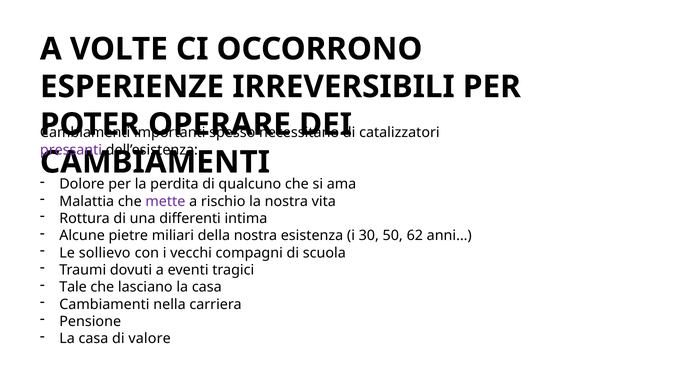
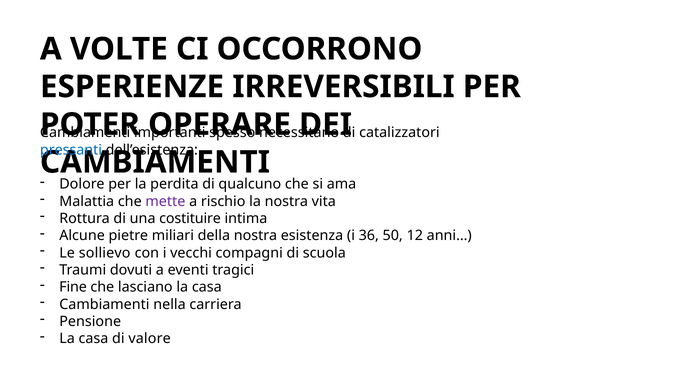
pressanti colour: purple -> blue (71, 150)
differenti: differenti -> costituire (190, 219)
30: 30 -> 36 (369, 236)
62: 62 -> 12 (415, 236)
Tale: Tale -> Fine (73, 287)
